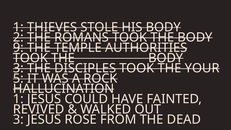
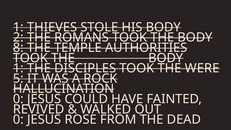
9: 9 -> 8 (18, 48)
3: 3 -> 1 (18, 68)
YOUR: YOUR -> WERE (202, 68)
1: 1 -> 0 (18, 99)
3: 3 -> 0 (18, 120)
